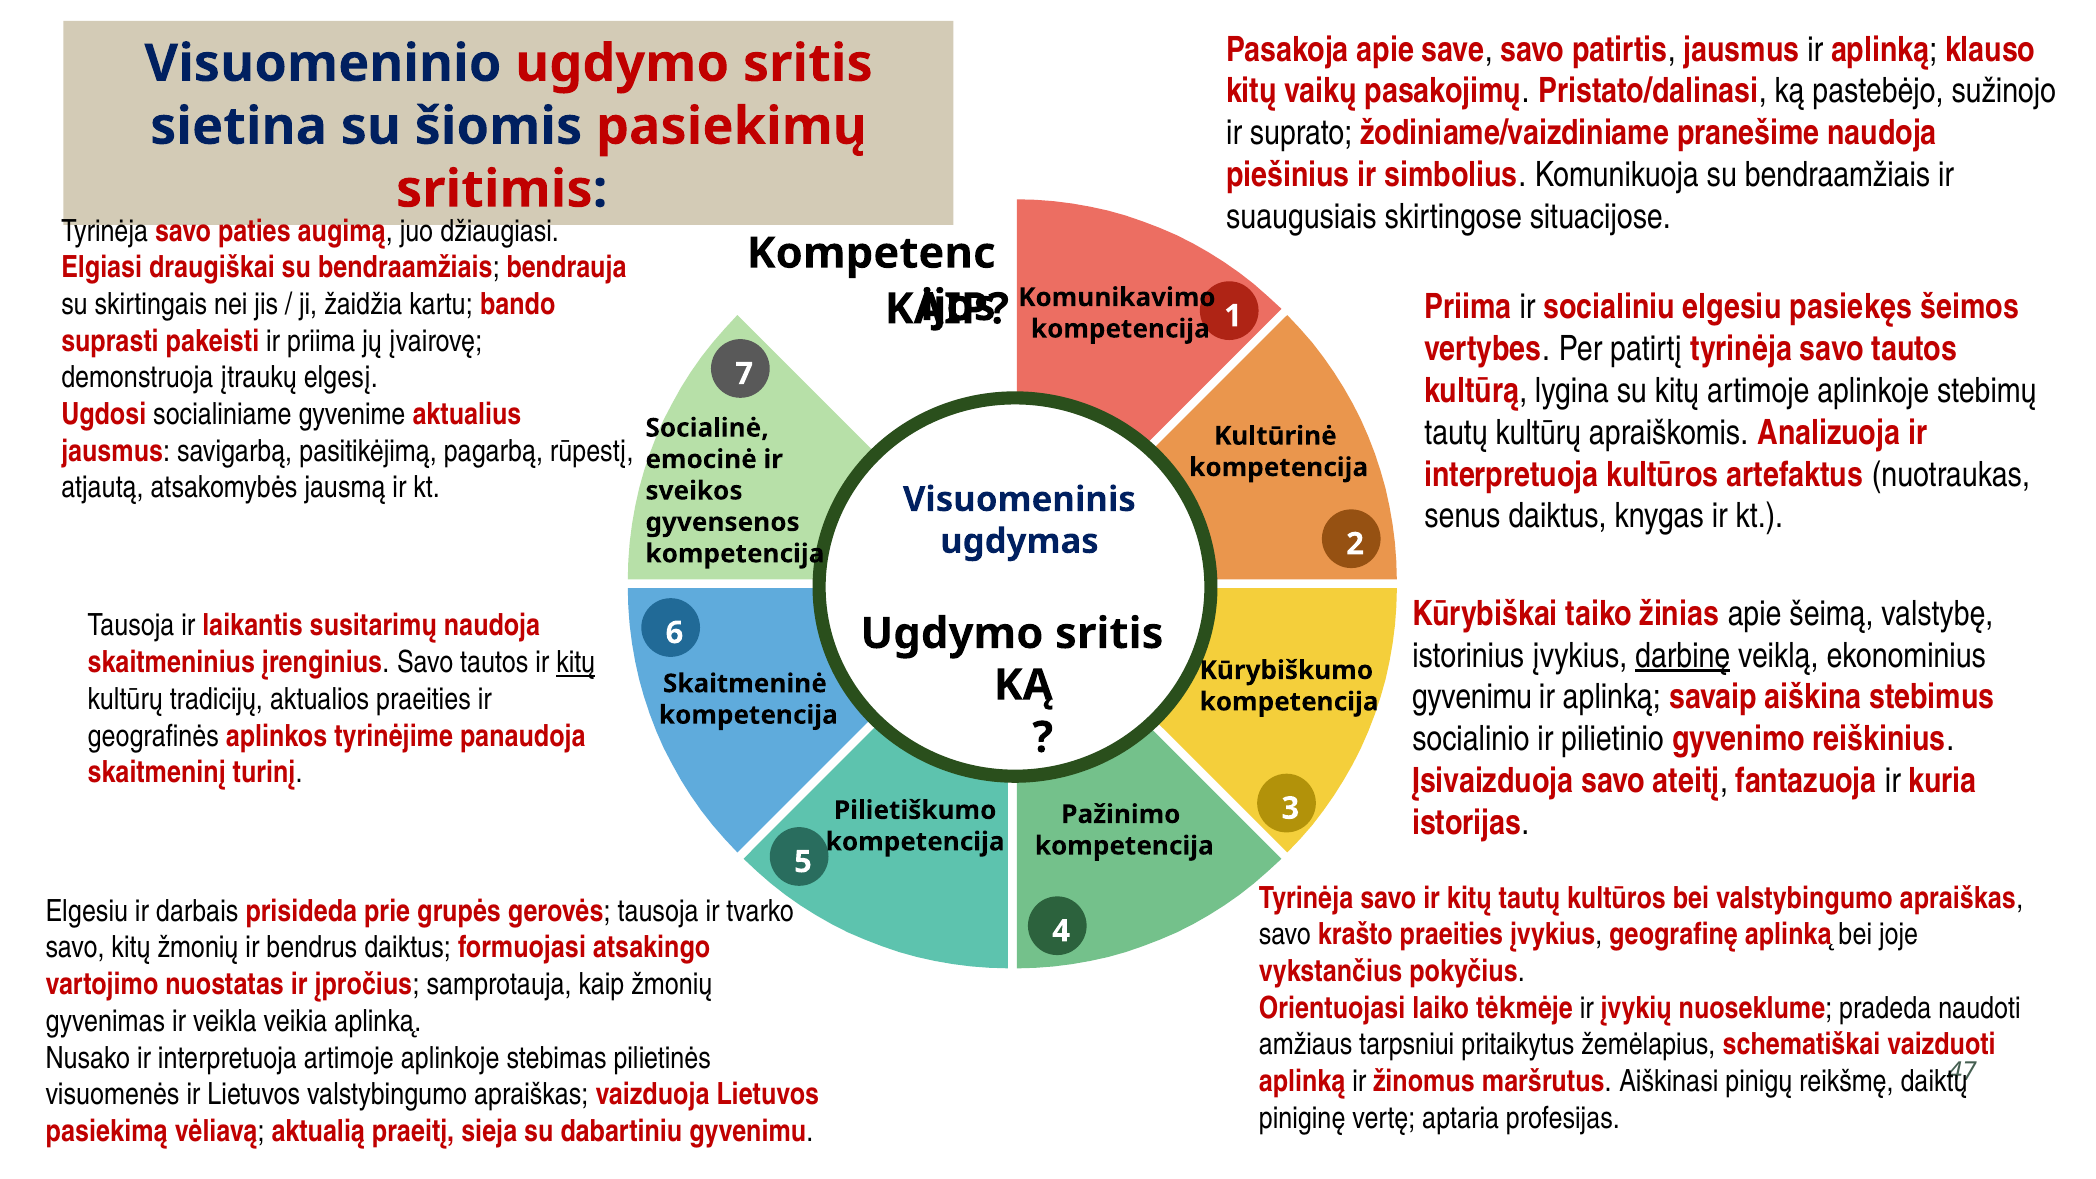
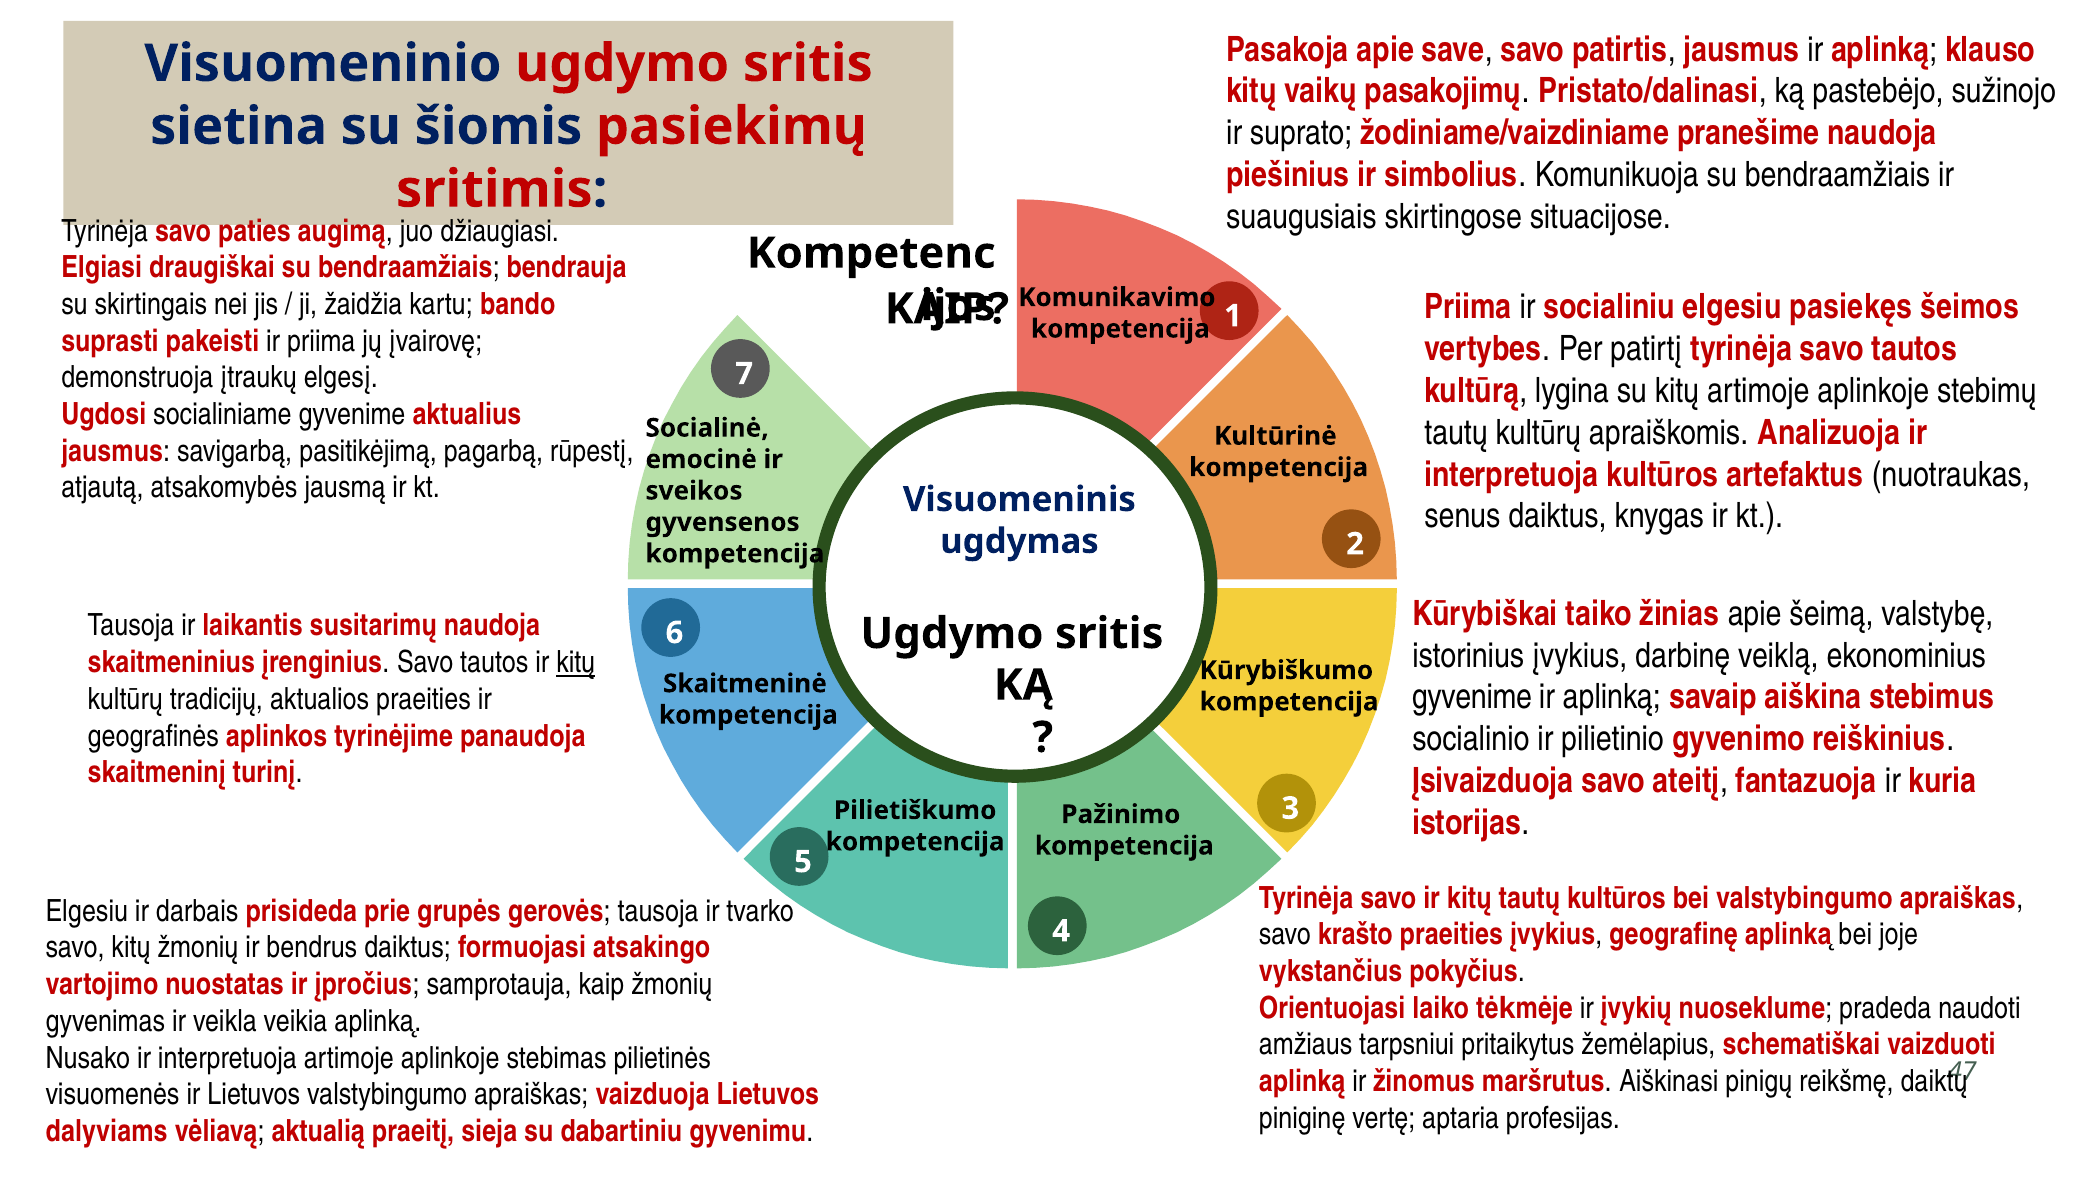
darbinę underline: present -> none (1683, 656)
gyvenimu: gyvenimu -> gyvenime (1472, 697)
pasiekimą: pasiekimą -> dalyviams (107, 1131)
